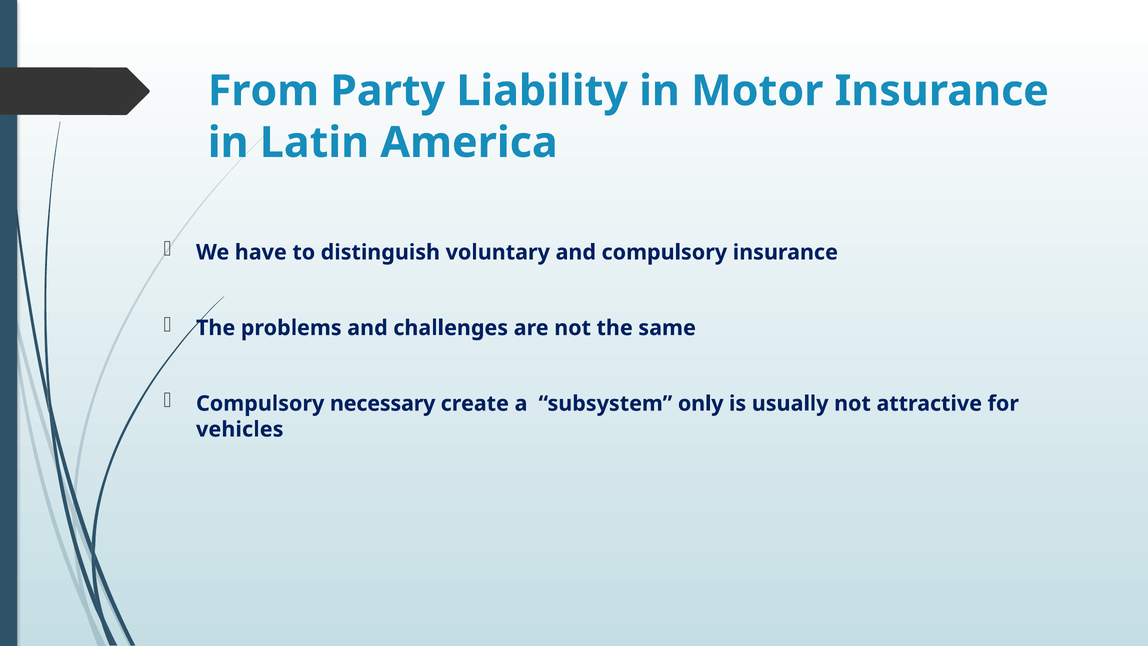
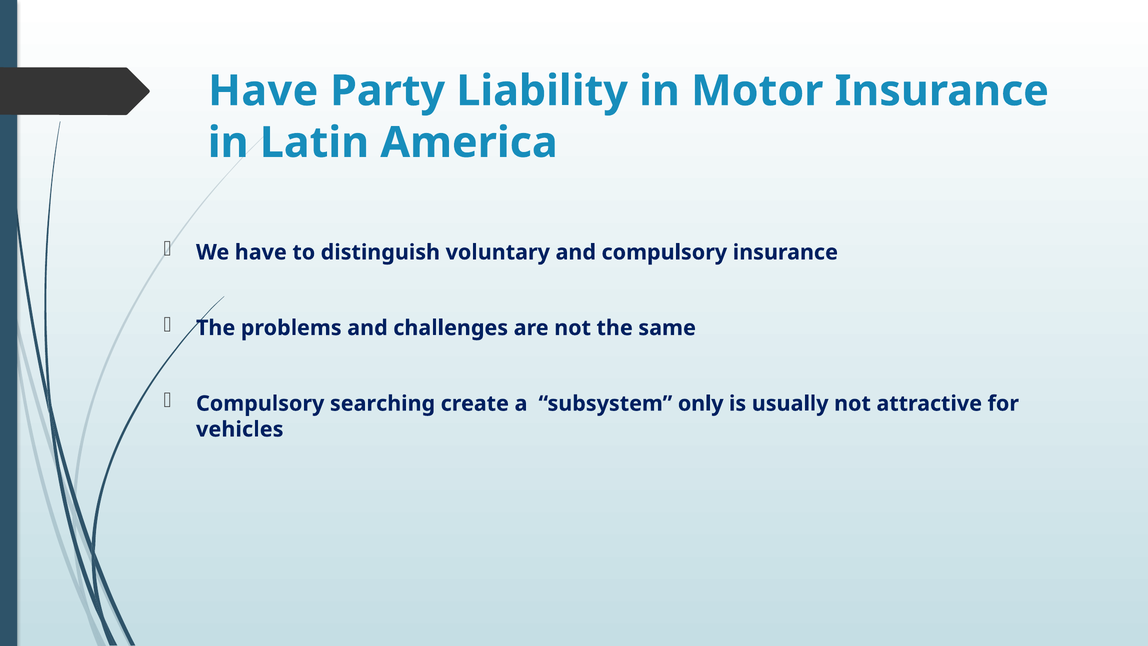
From: From -> Have (263, 91)
necessary: necessary -> searching (383, 403)
